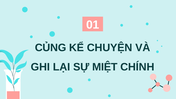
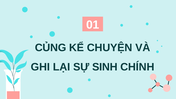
MIỆT: MIỆT -> SINH (105, 67)
